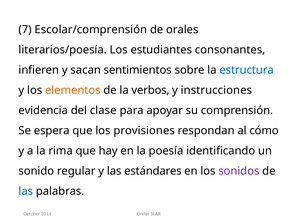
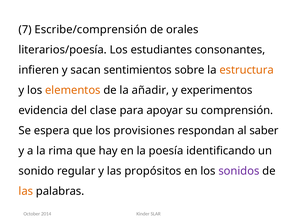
Escolar/comprensión: Escolar/comprensión -> Escribe/comprensión (91, 30)
estructura colour: blue -> orange (247, 70)
verbos: verbos -> añadir (150, 90)
instrucciones: instrucciones -> experimentos (217, 90)
cómo: cómo -> saber (264, 131)
estándares: estándares -> propósitos (153, 171)
las colour: blue -> orange (26, 191)
